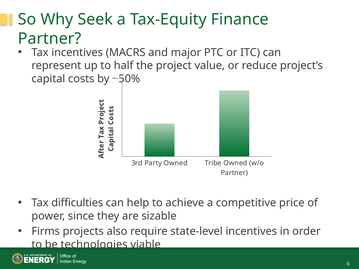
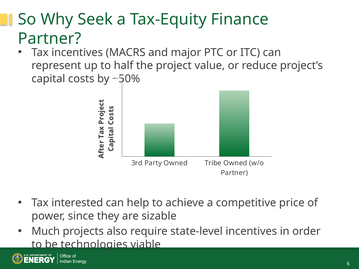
difficulties: difficulties -> interested (77, 203)
Firms: Firms -> Much (46, 232)
